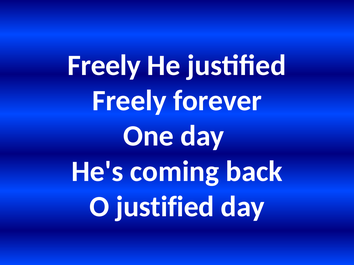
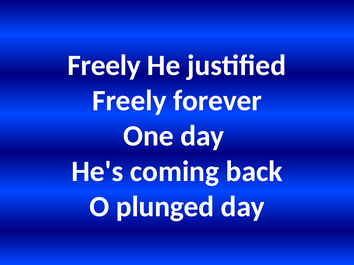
O justified: justified -> plunged (165, 207)
